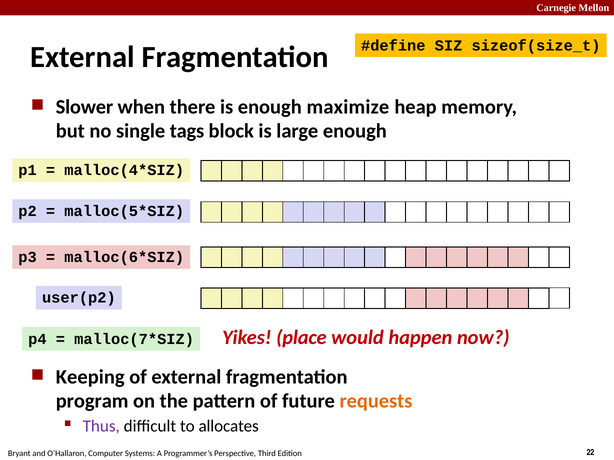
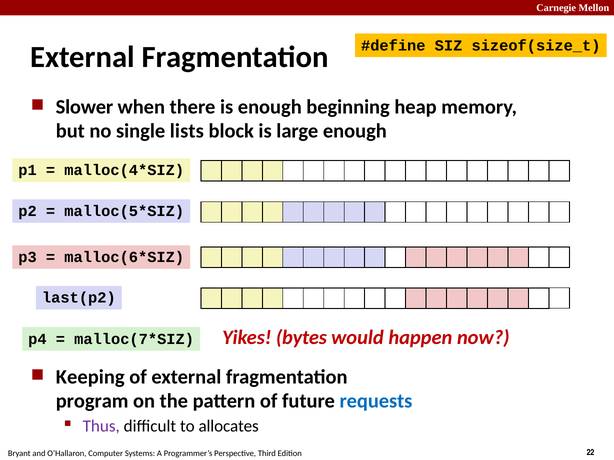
maximize: maximize -> beginning (348, 107)
tags: tags -> lists (187, 131)
user(p2: user(p2 -> last(p2 (79, 298)
place: place -> bytes (301, 338)
requests colour: orange -> blue (376, 401)
